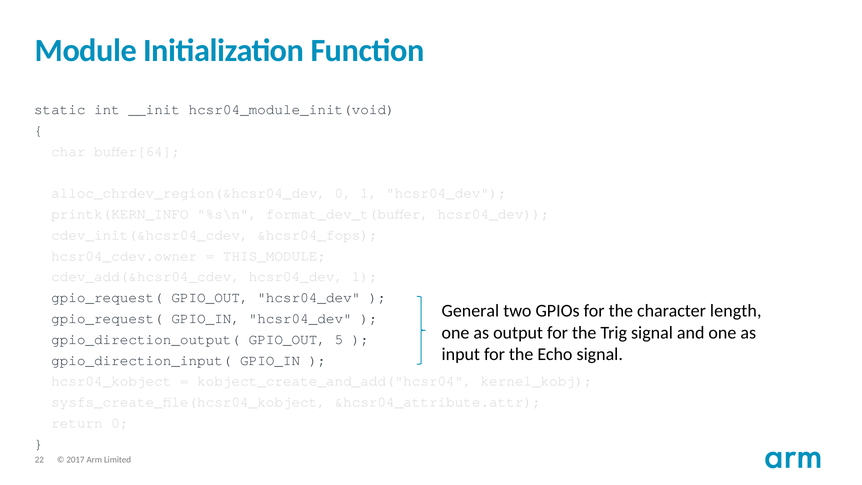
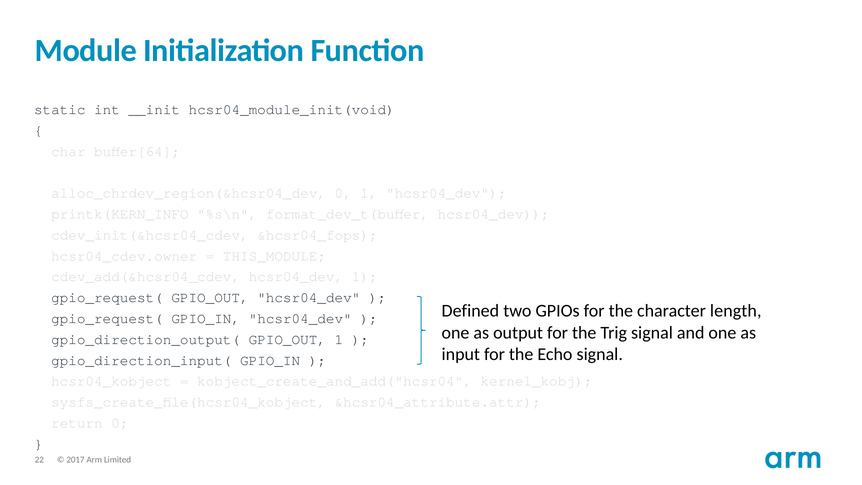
General: General -> Defined (470, 311)
GPIO_OUT 5: 5 -> 1 (339, 339)
